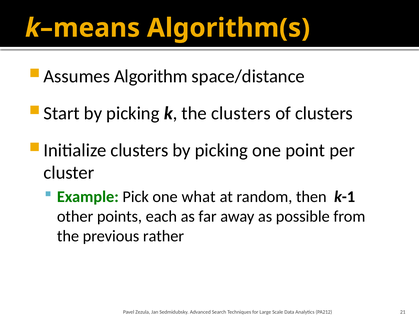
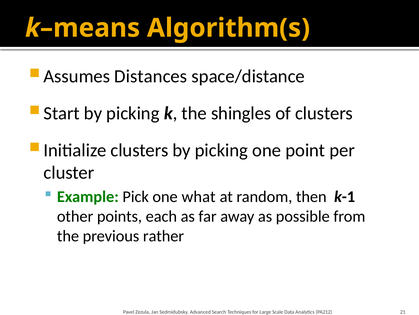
Algorithm: Algorithm -> Distances (151, 76)
the clusters: clusters -> shingles (241, 113)
